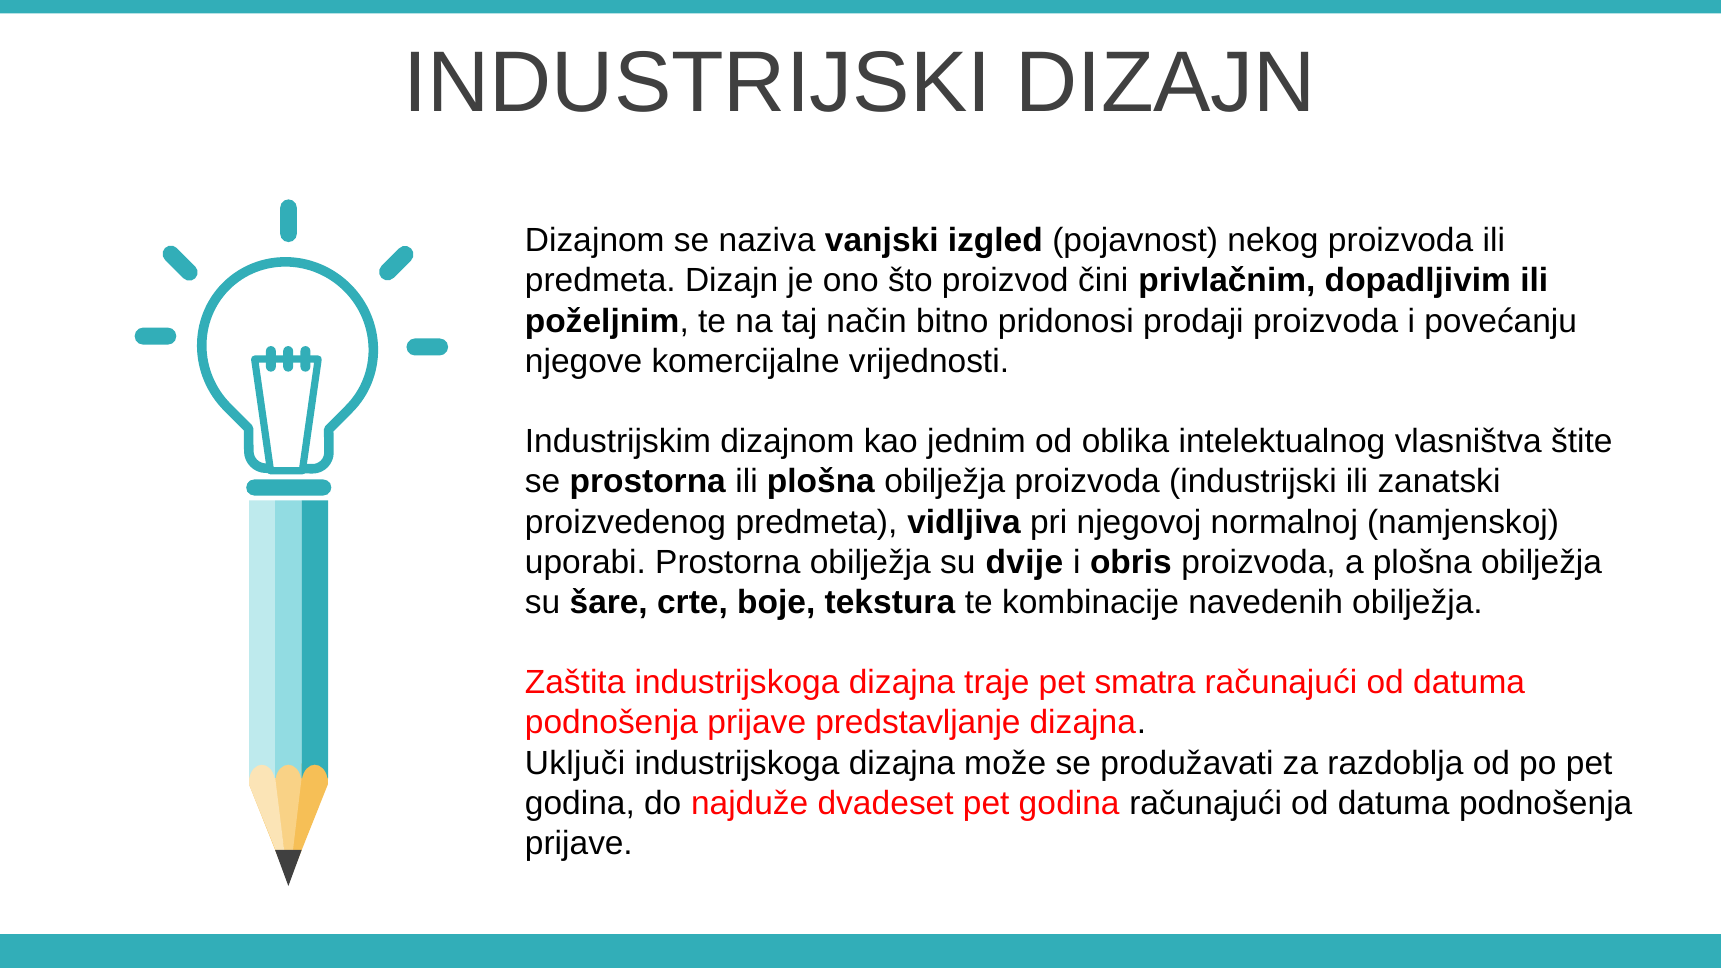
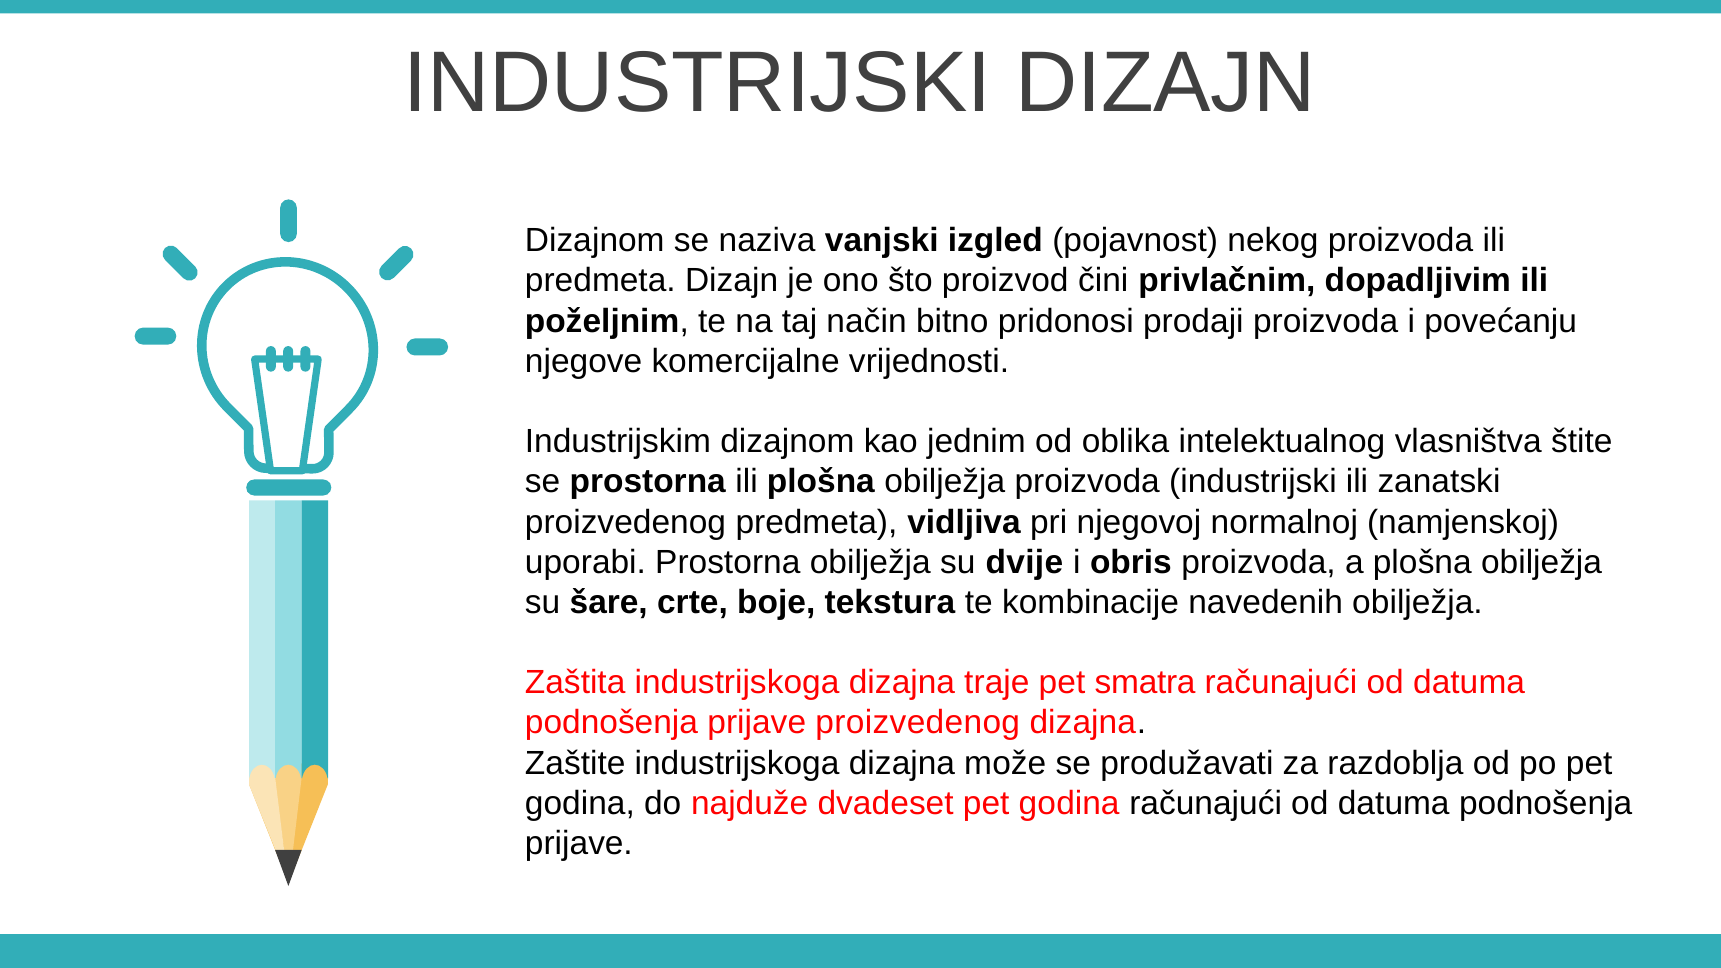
prijave predstavljanje: predstavljanje -> proizvedenog (918, 723)
Uključi: Uključi -> Zaštite (575, 763)
